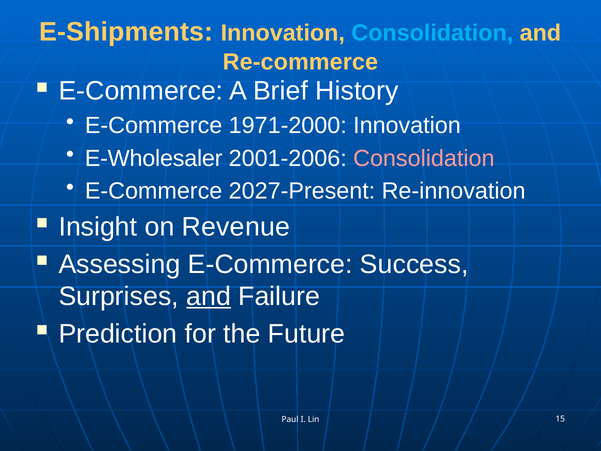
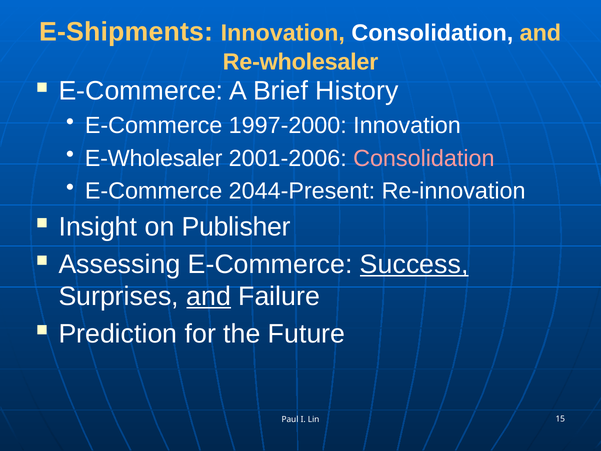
Consolidation colour: light blue -> white (432, 33)
Re-commerce: Re-commerce -> Re-wholesaler (301, 62)
1971-2000: 1971-2000 -> 1997-2000 (288, 126)
2027-Present: 2027-Present -> 2044-Present (302, 191)
Revenue: Revenue -> Publisher (236, 227)
Success underline: none -> present (414, 264)
